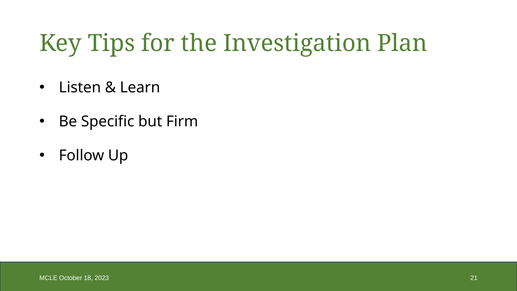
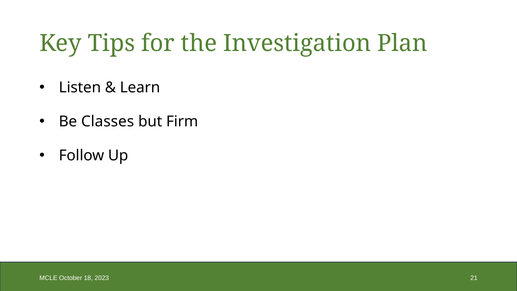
Specific: Specific -> Classes (108, 121)
